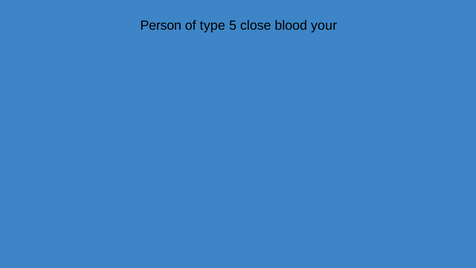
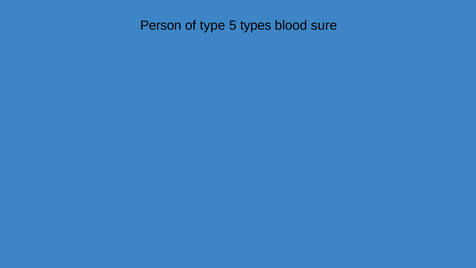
close: close -> types (256, 25)
your: your -> sure (324, 25)
